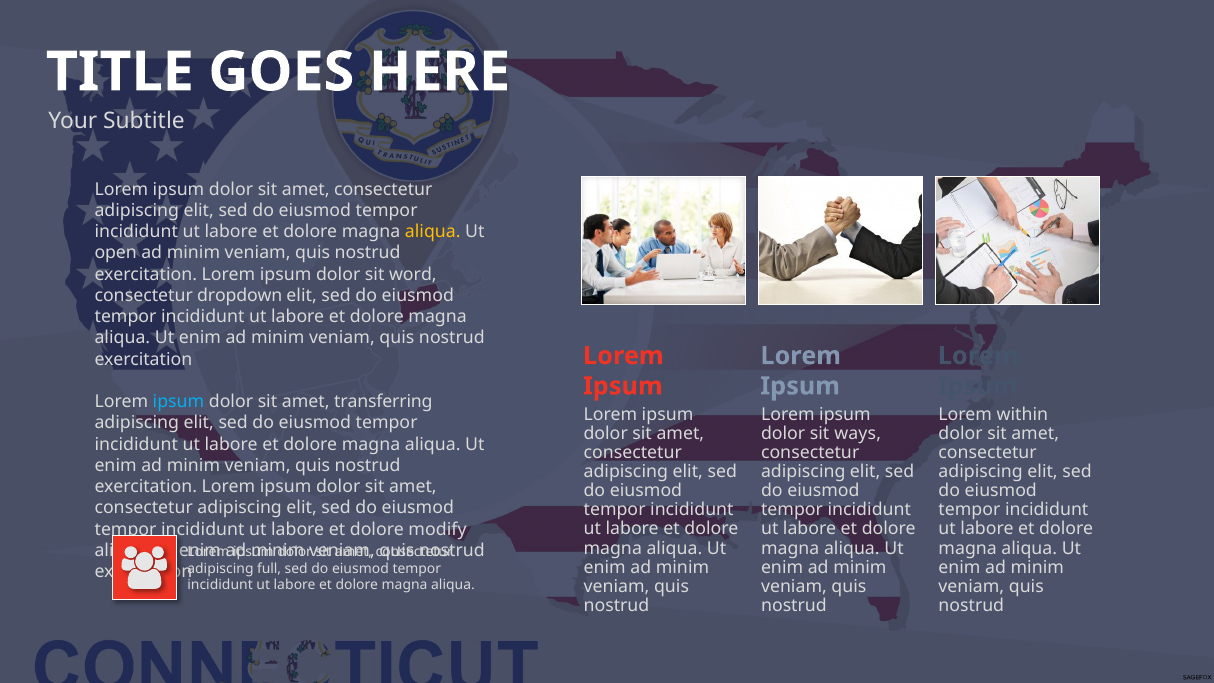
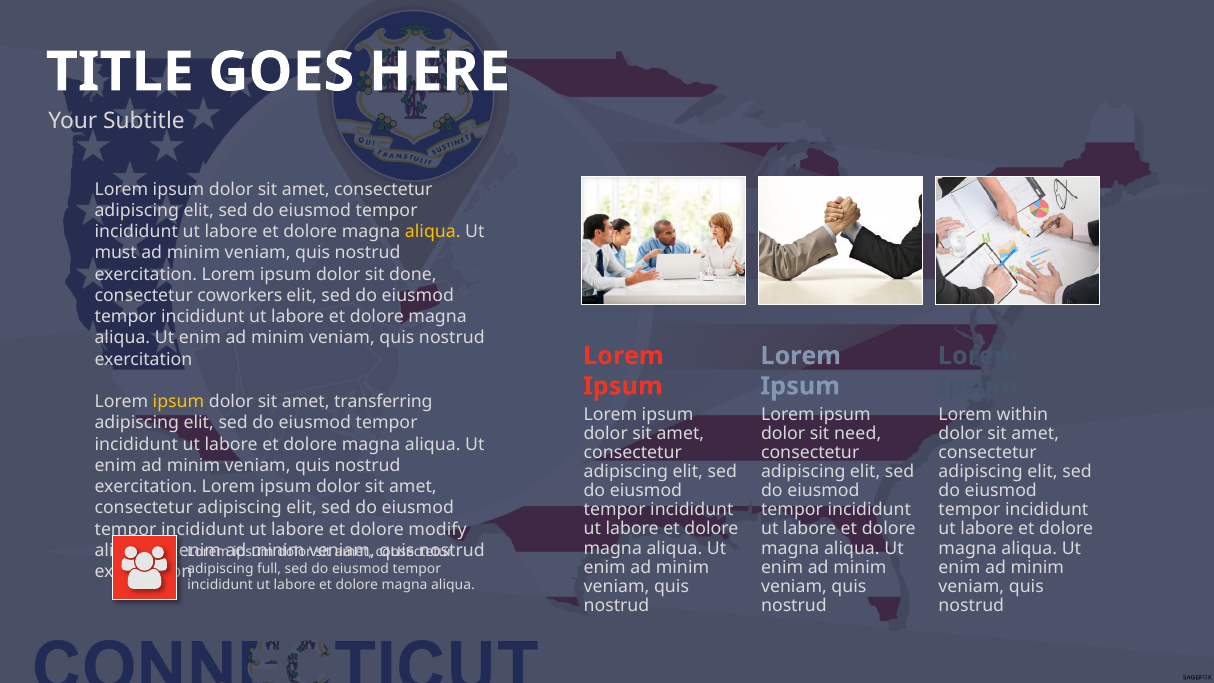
open: open -> must (116, 253)
word: word -> done (413, 274)
dropdown: dropdown -> coworkers (240, 295)
ipsum colour: light blue -> yellow (178, 402)
ways: ways -> need (858, 433)
